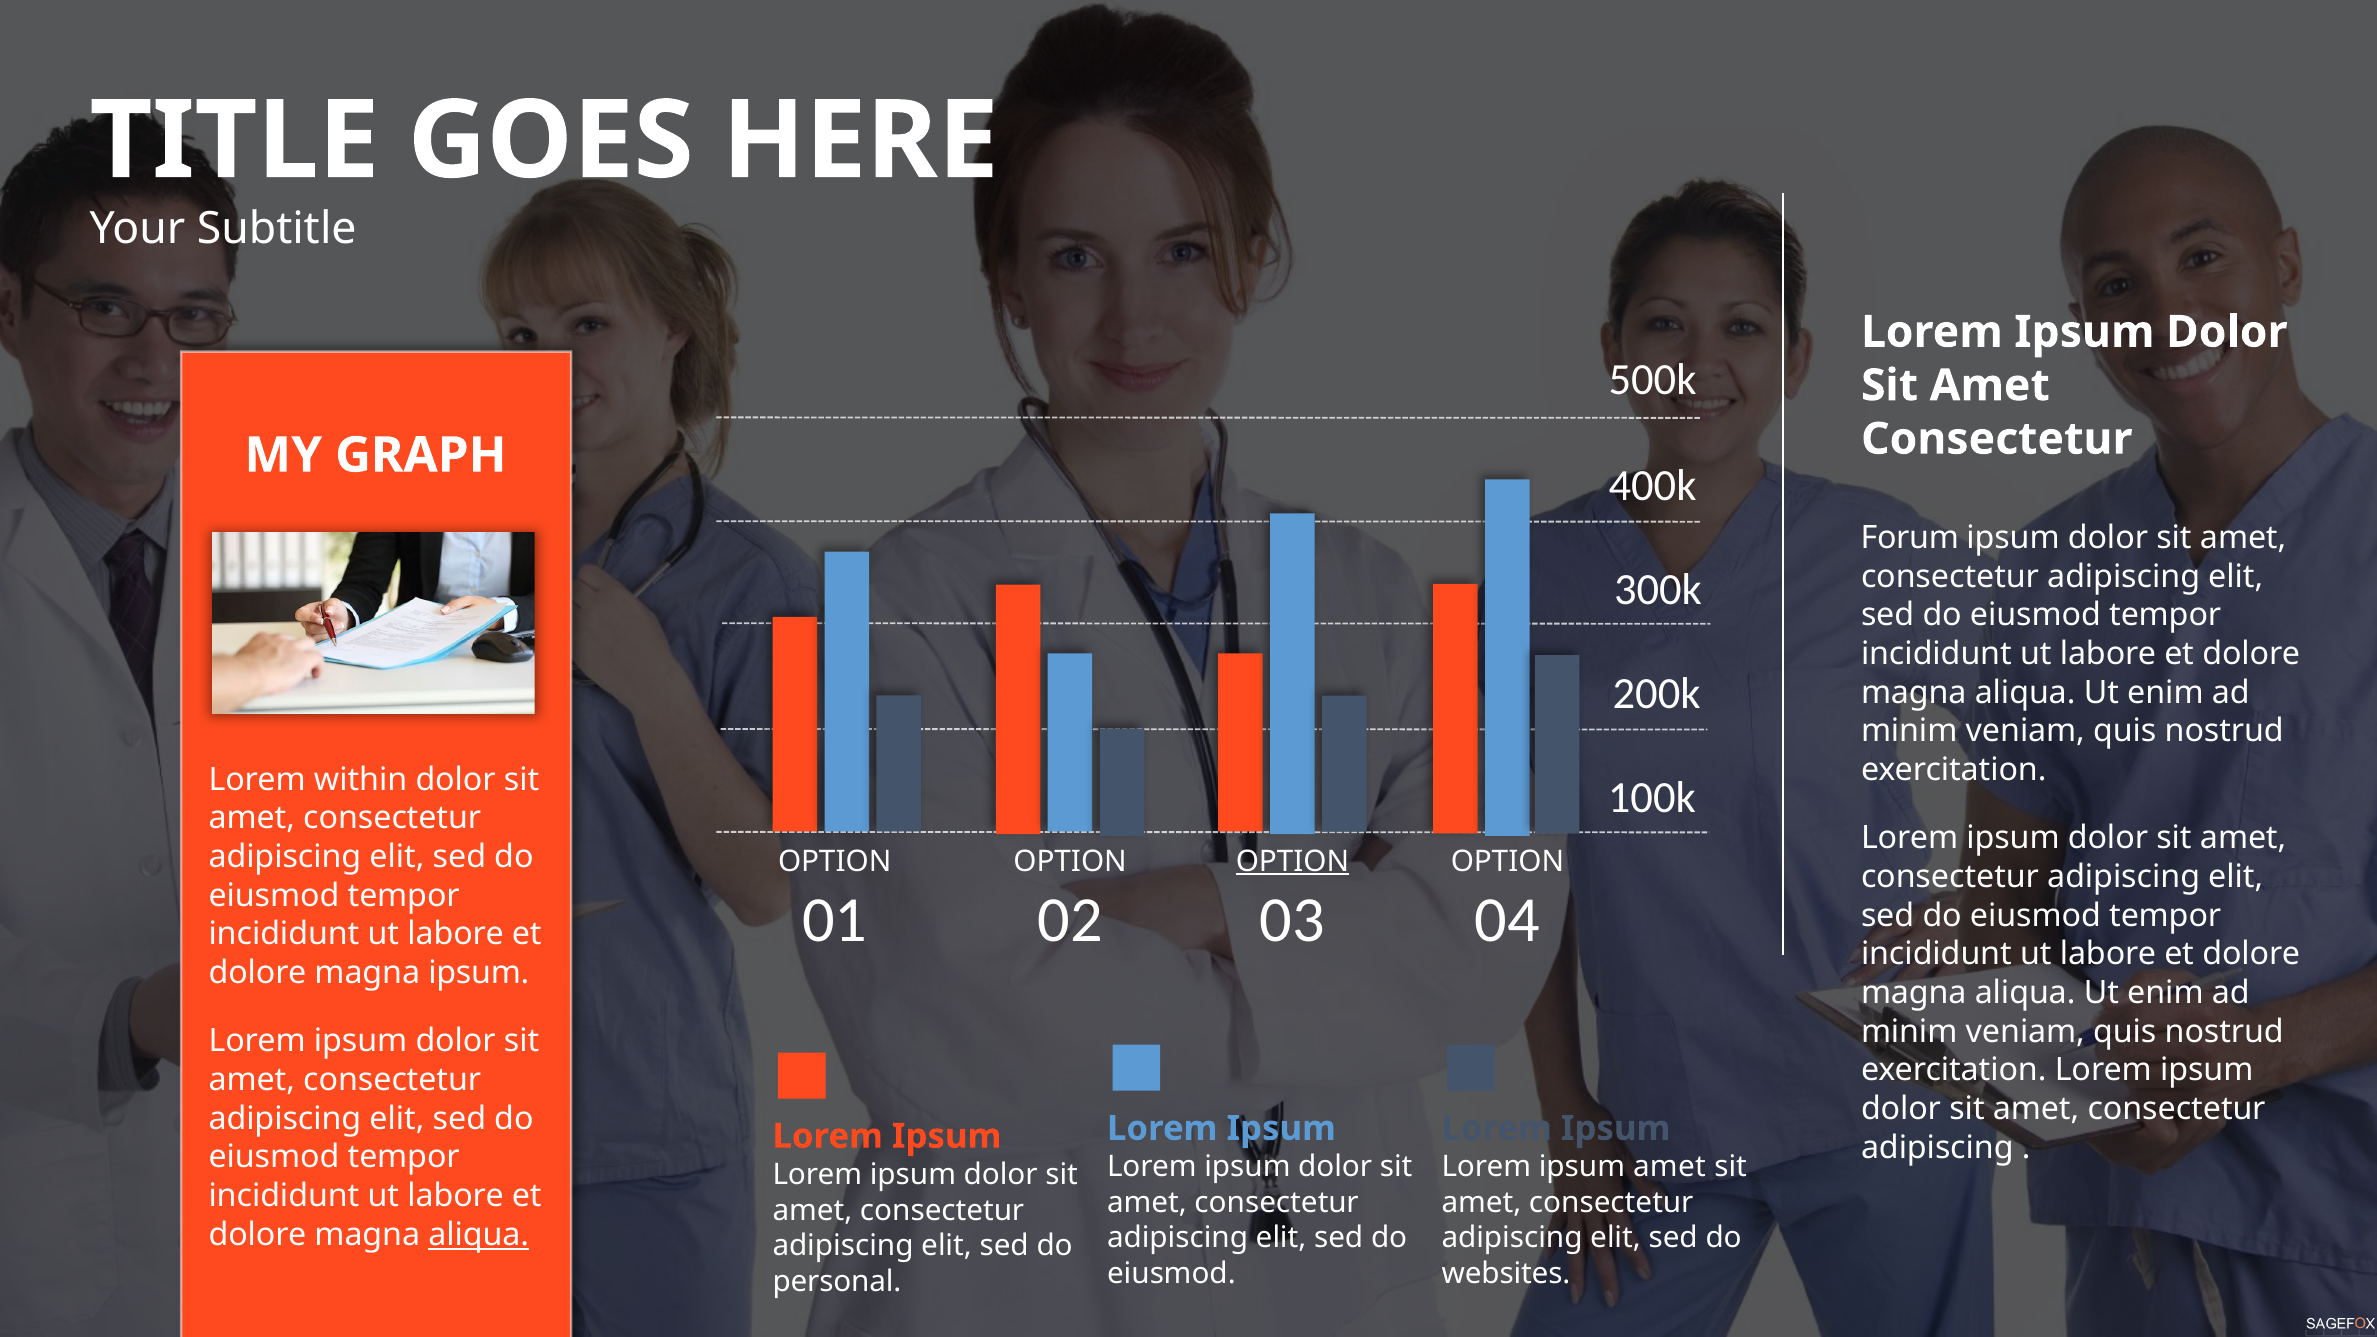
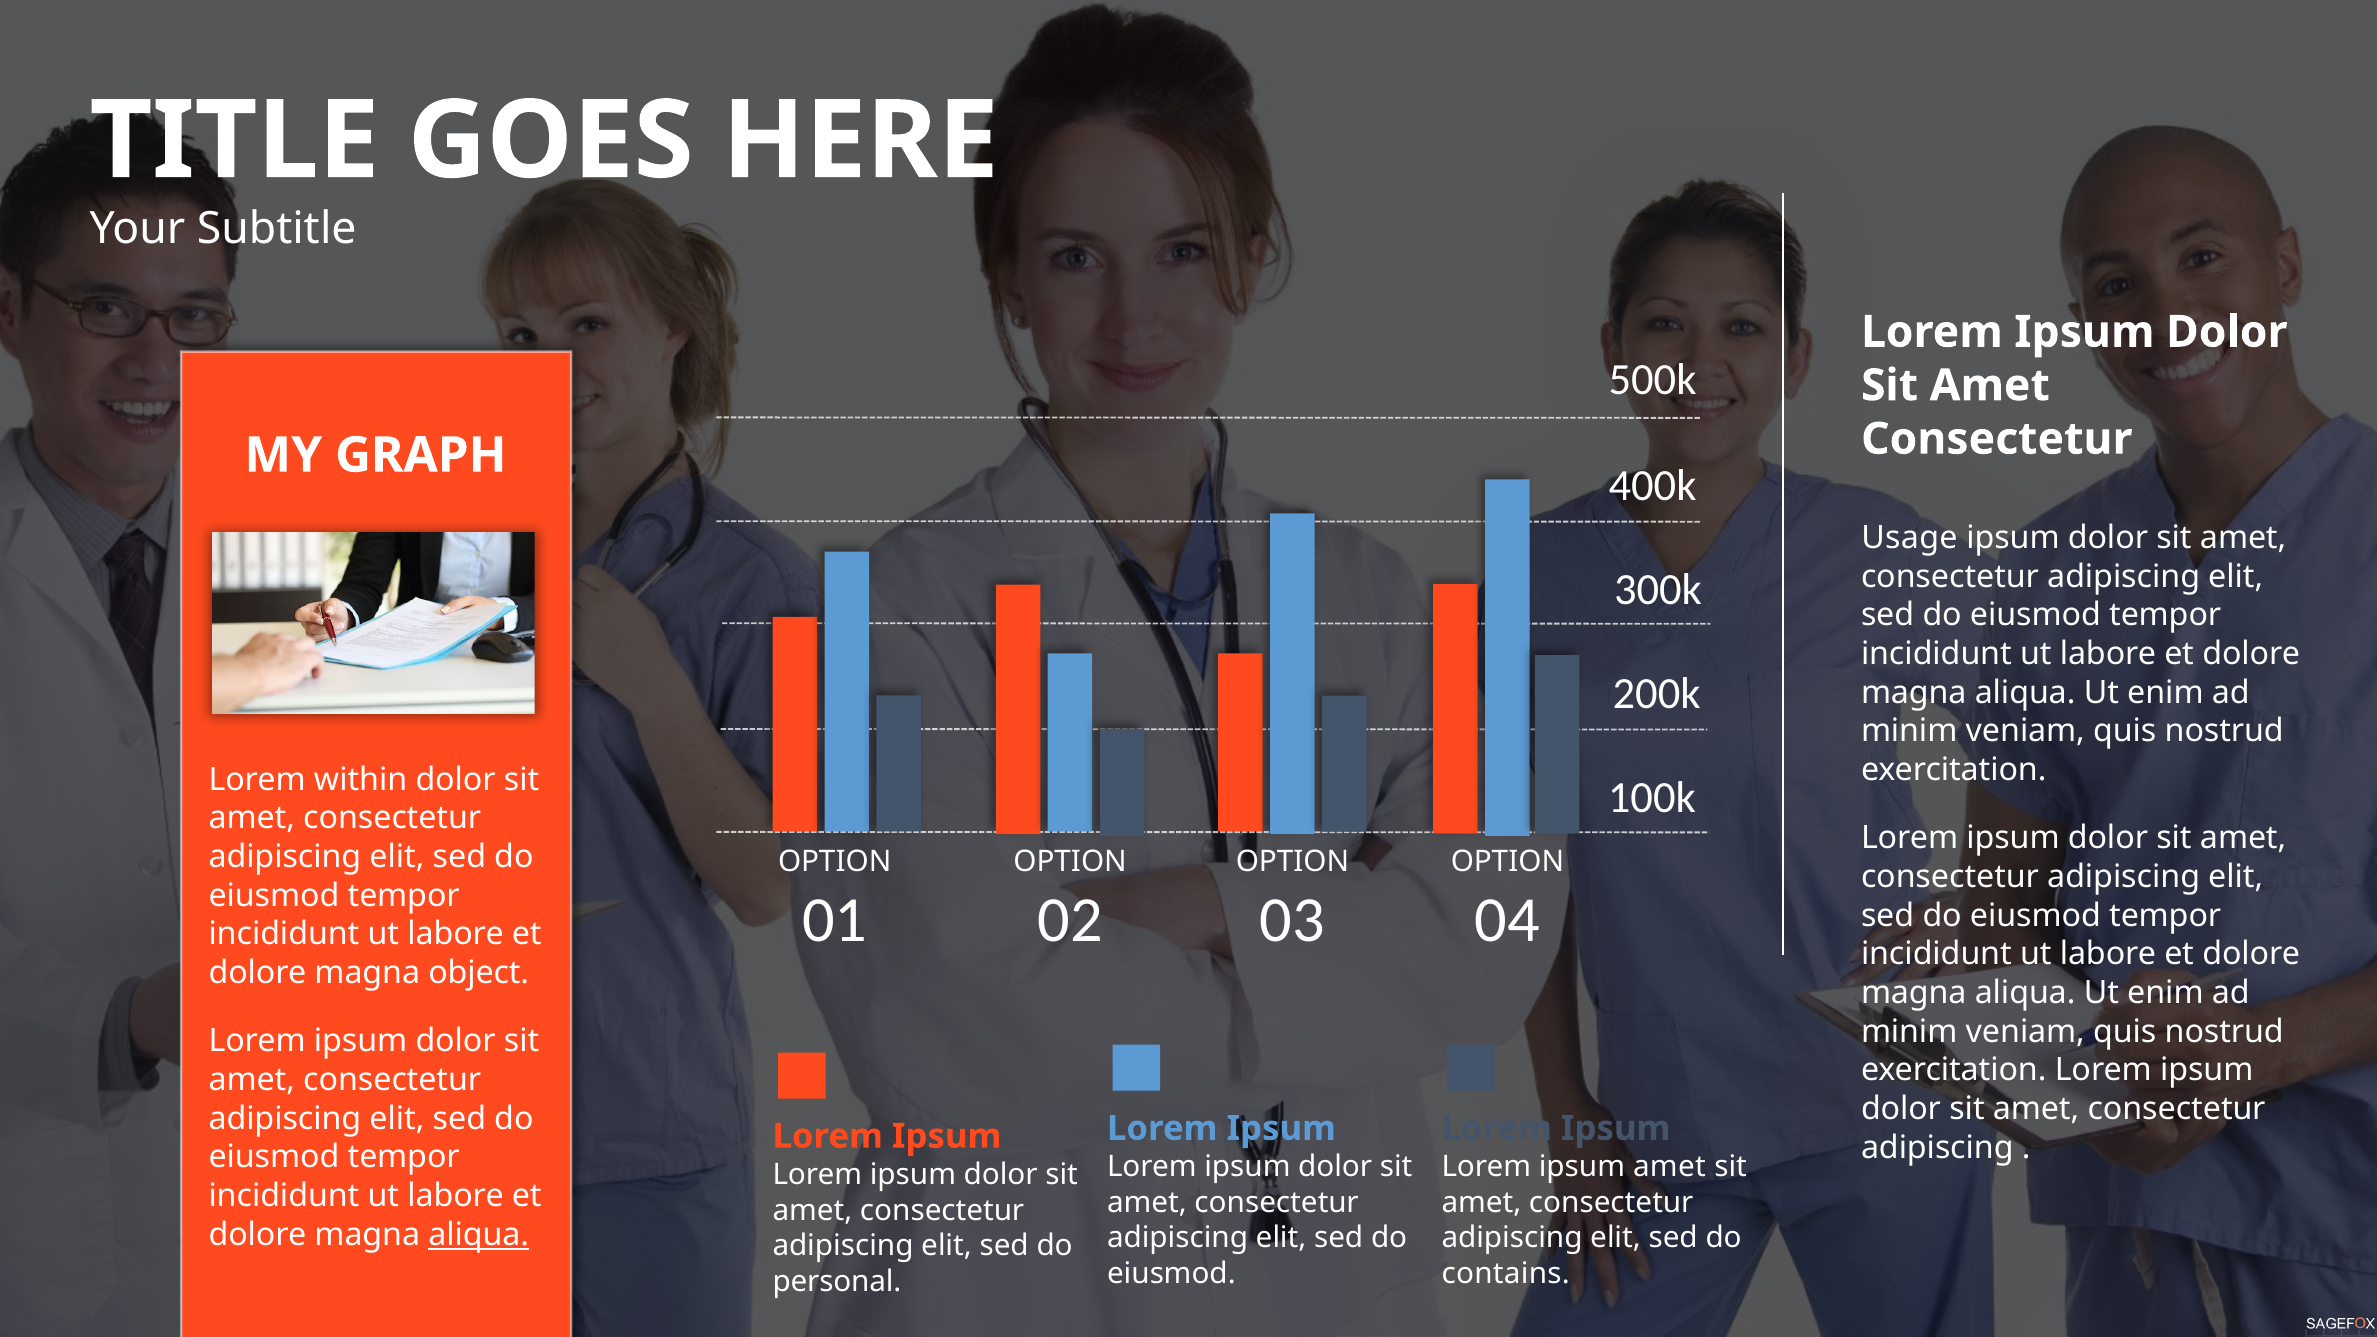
Forum: Forum -> Usage (1909, 538)
OPTION underline: present -> none (1292, 861)
magna ipsum: ipsum -> object (479, 973)
websites: websites -> contains (1506, 1274)
